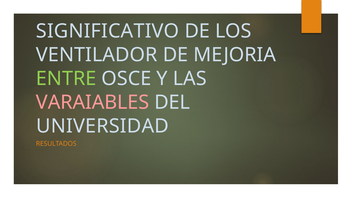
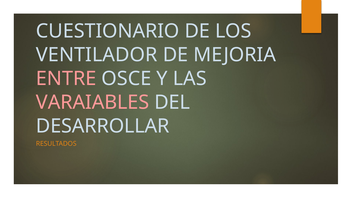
SIGNIFICATIVO: SIGNIFICATIVO -> CUESTIONARIO (108, 31)
ENTRE colour: light green -> pink (66, 79)
UNIVERSIDAD: UNIVERSIDAD -> DESARROLLAR (103, 126)
